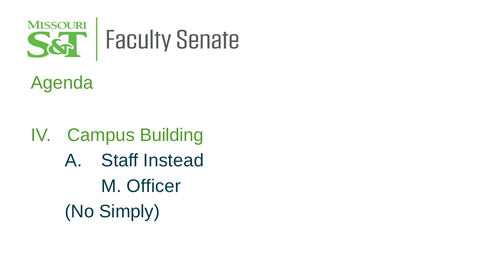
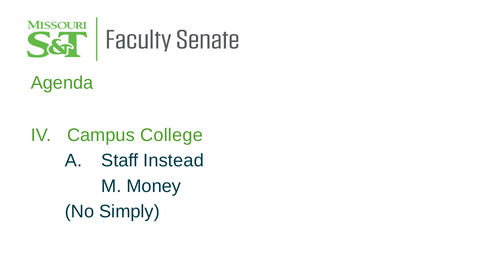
Building: Building -> College (172, 135)
Officer: Officer -> Money (154, 186)
